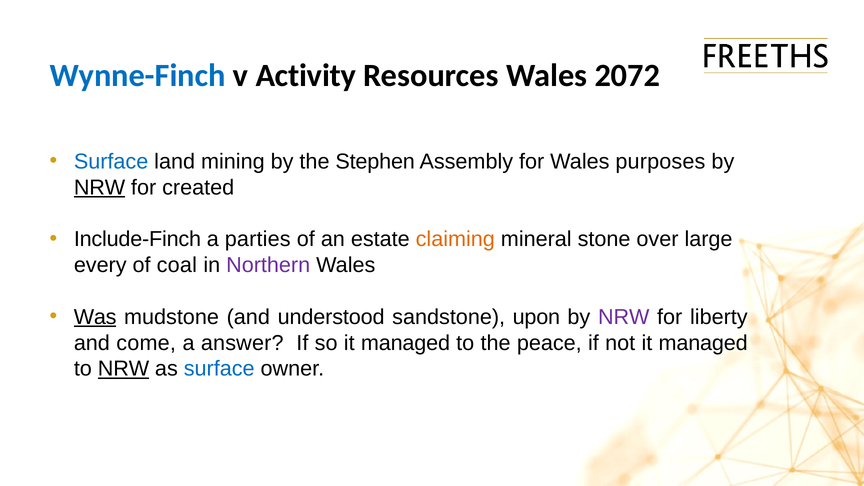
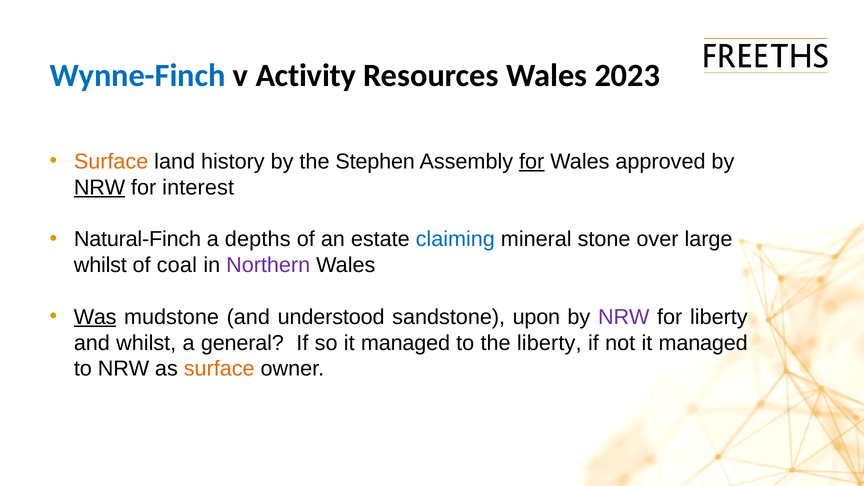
2072: 2072 -> 2023 (627, 76)
Surface colour: blue -> orange (111, 161)
mining: mining -> history (233, 161)
for underline: none -> present (532, 161)
purposes: purposes -> approved (660, 161)
created: created -> interest (198, 187)
Include-Finch: Include-Finch -> Natural-Finch (137, 239)
parties: parties -> depths (258, 239)
claiming colour: orange -> blue (455, 239)
every: every -> whilst (100, 265)
and come: come -> whilst (146, 343)
answer: answer -> general (242, 343)
the peace: peace -> liberty (549, 343)
NRW underline: present -> none (123, 369)
surface colour: blue -> orange (219, 369)
